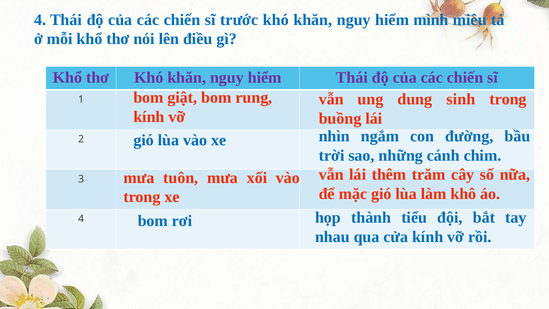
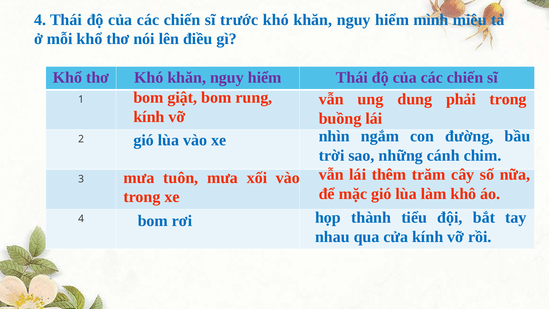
sinh: sinh -> phải (461, 99)
